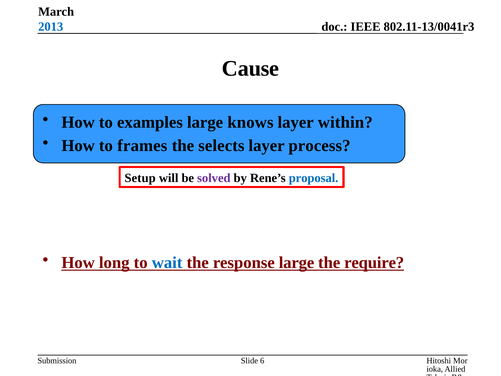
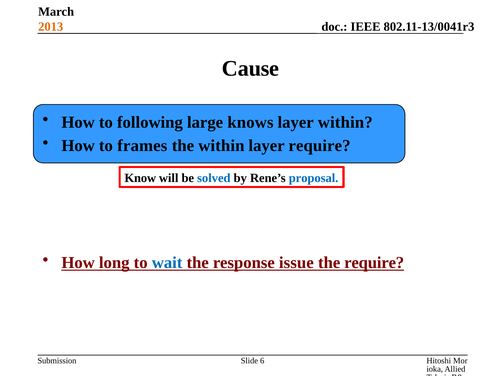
2013 colour: blue -> orange (51, 27)
examples: examples -> following (150, 122)
the selects: selects -> within (221, 146)
layer process: process -> require (320, 146)
Setup: Setup -> Know (140, 178)
solved colour: purple -> blue (214, 178)
response large: large -> issue (296, 263)
